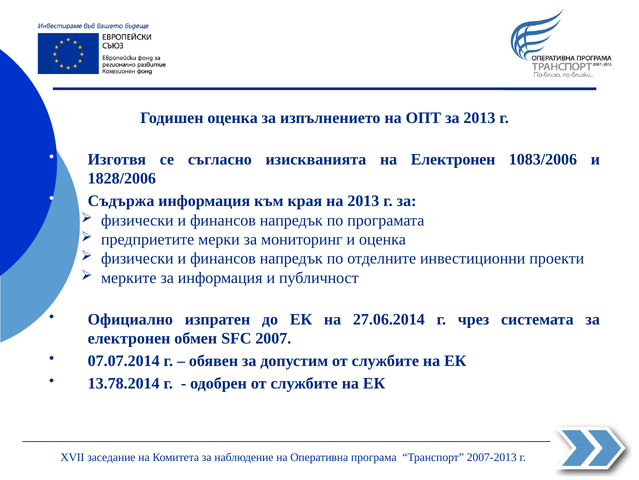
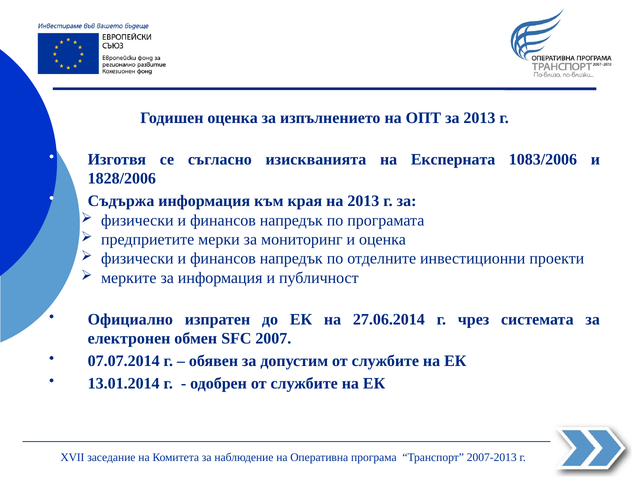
на Електронен: Електронен -> Експерната (453, 159)
13.78.2014: 13.78.2014 -> 13.01.2014 (124, 383)
